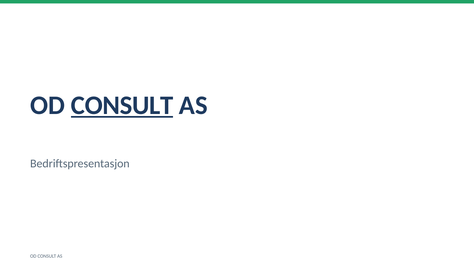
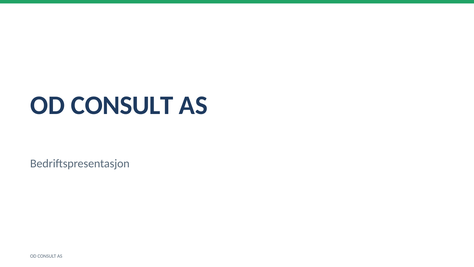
CONSULT underline: present -> none (122, 105)
